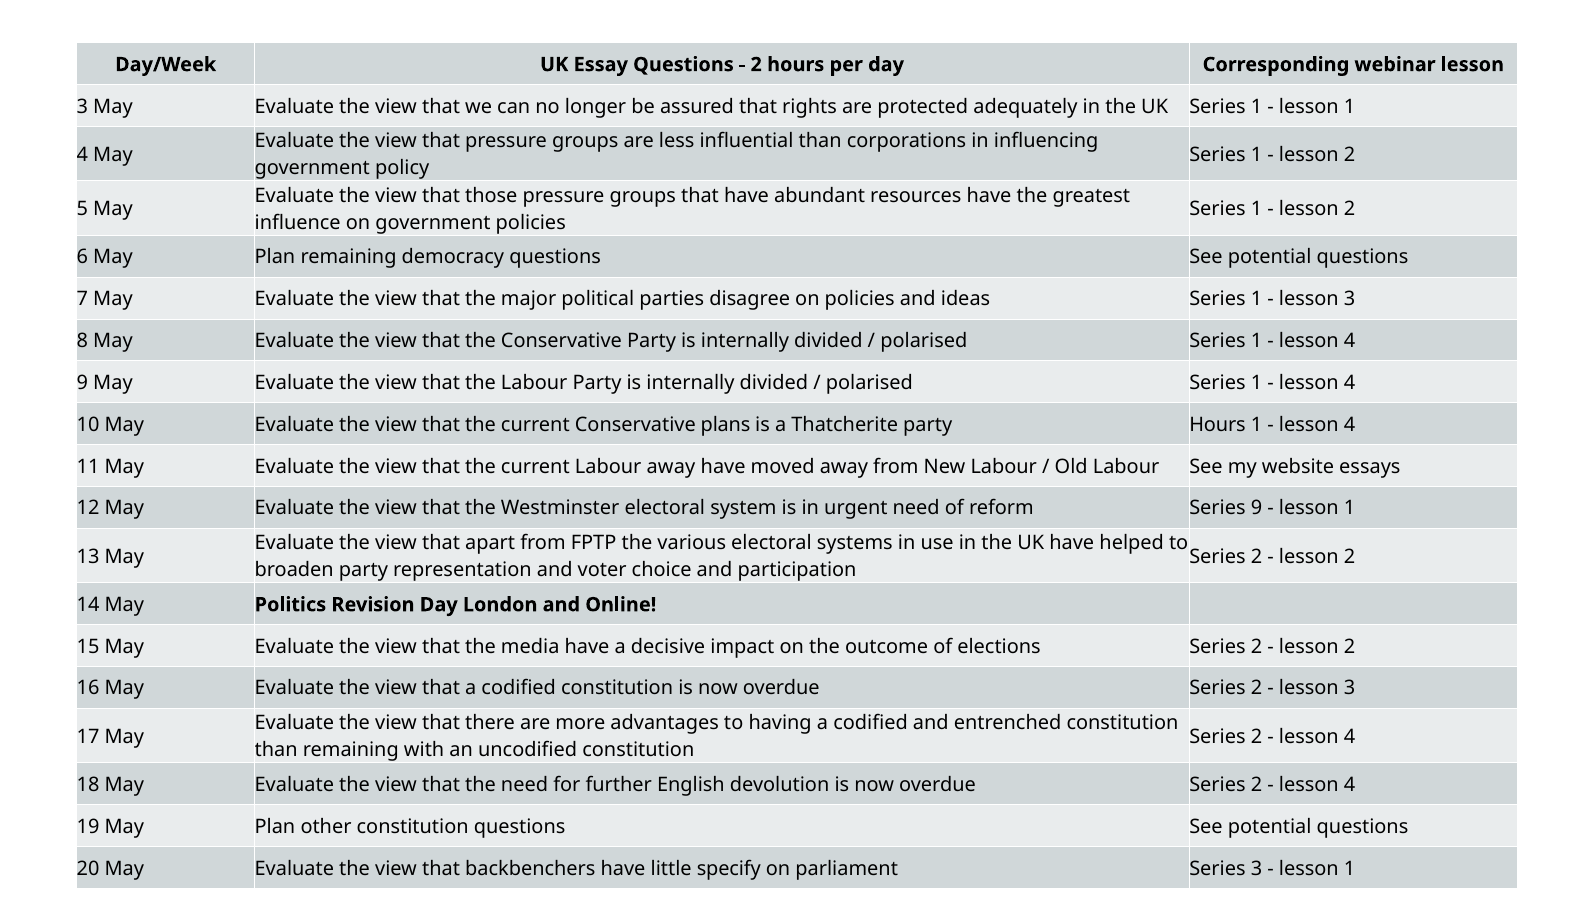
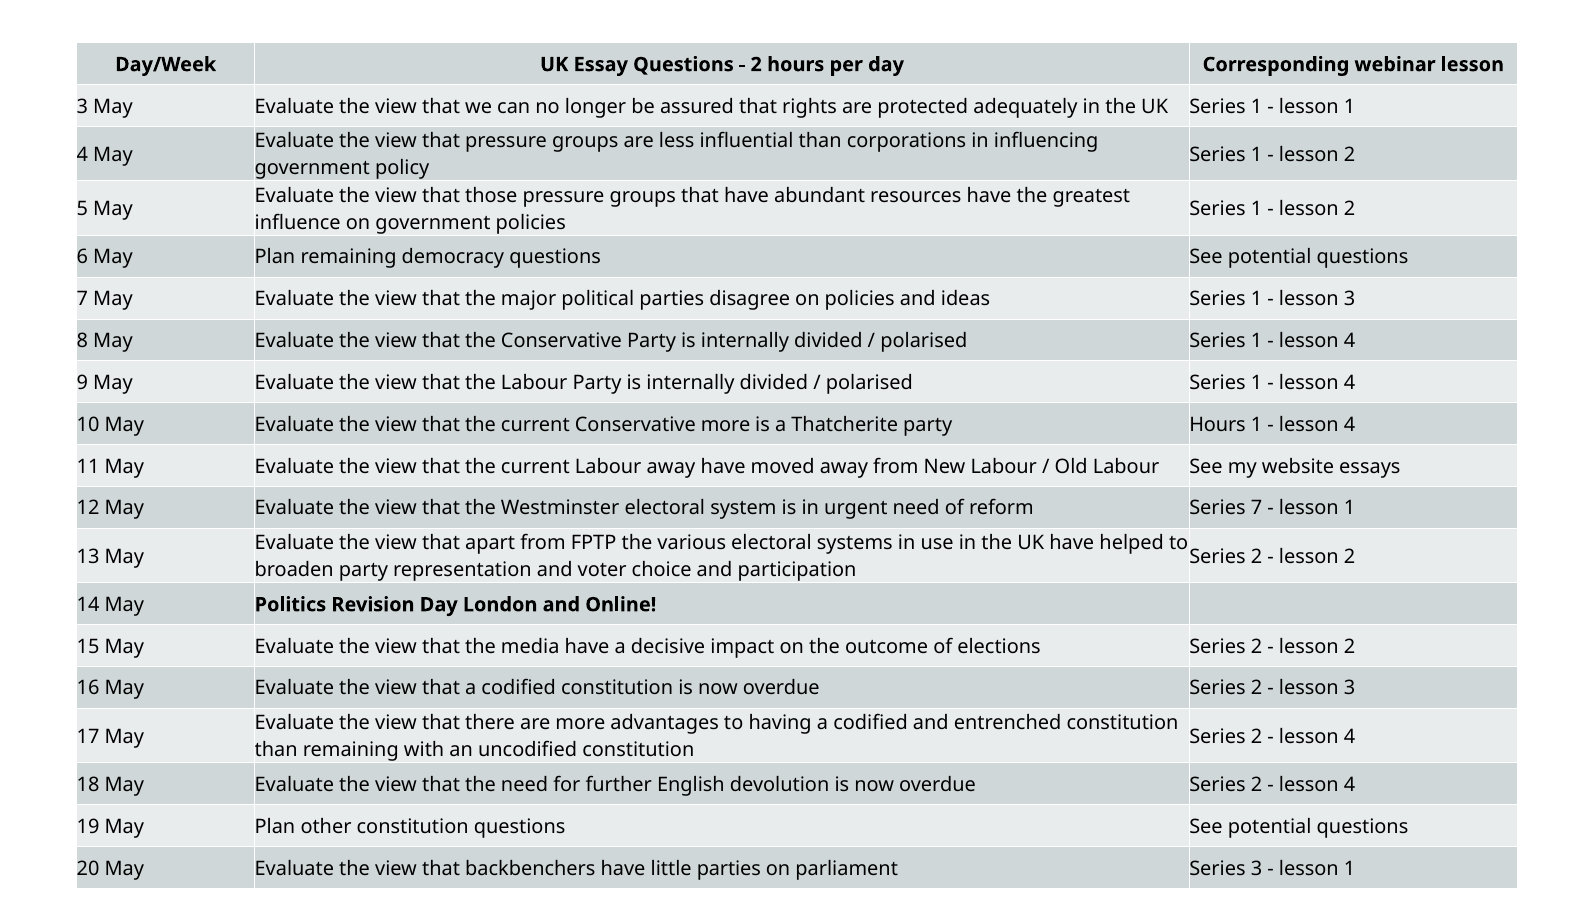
Conservative plans: plans -> more (726, 424)
Series 9: 9 -> 7 (1256, 508)
little specify: specify -> parties (729, 868)
